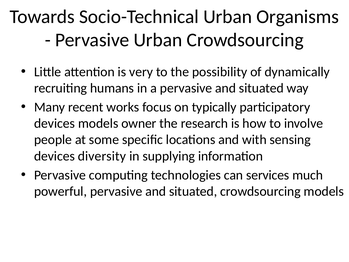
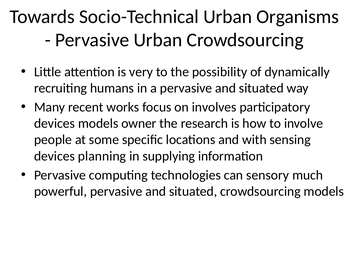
typically: typically -> involves (214, 107)
diversity: diversity -> planning (102, 156)
services: services -> sensory (268, 175)
